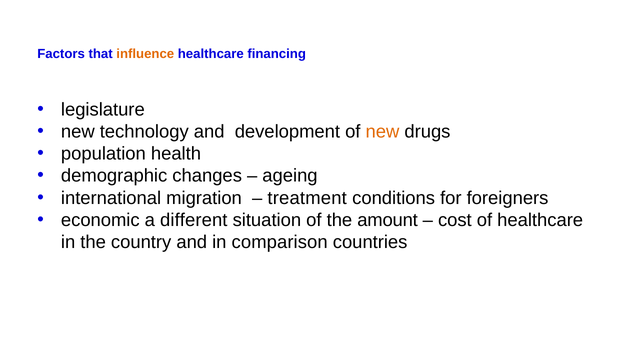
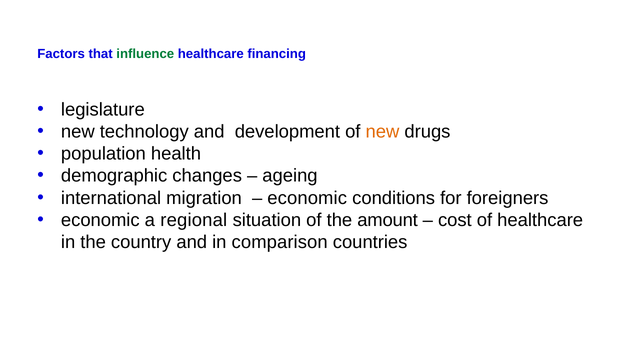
influence colour: orange -> green (145, 54)
treatment: treatment -> economic (307, 198)
different: different -> regional (194, 220)
